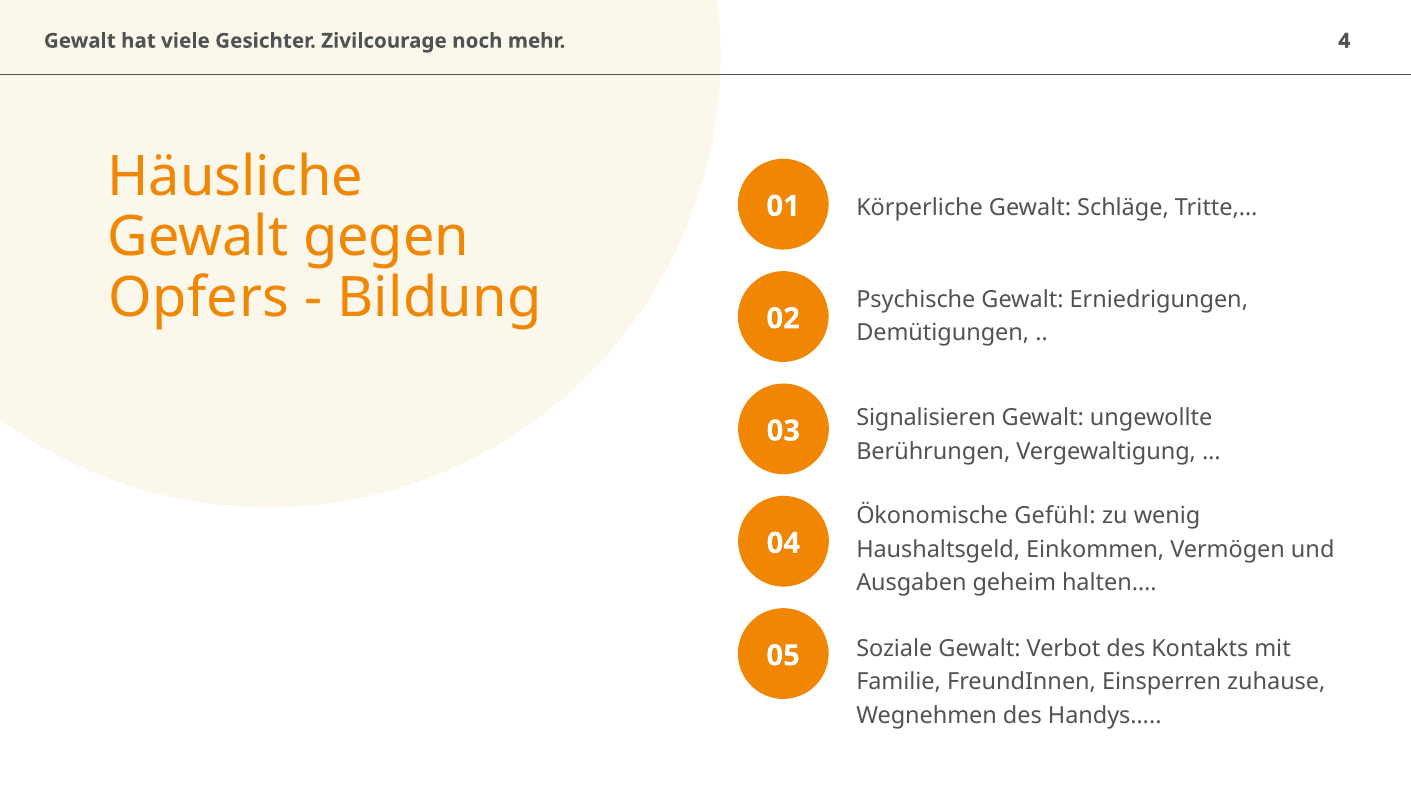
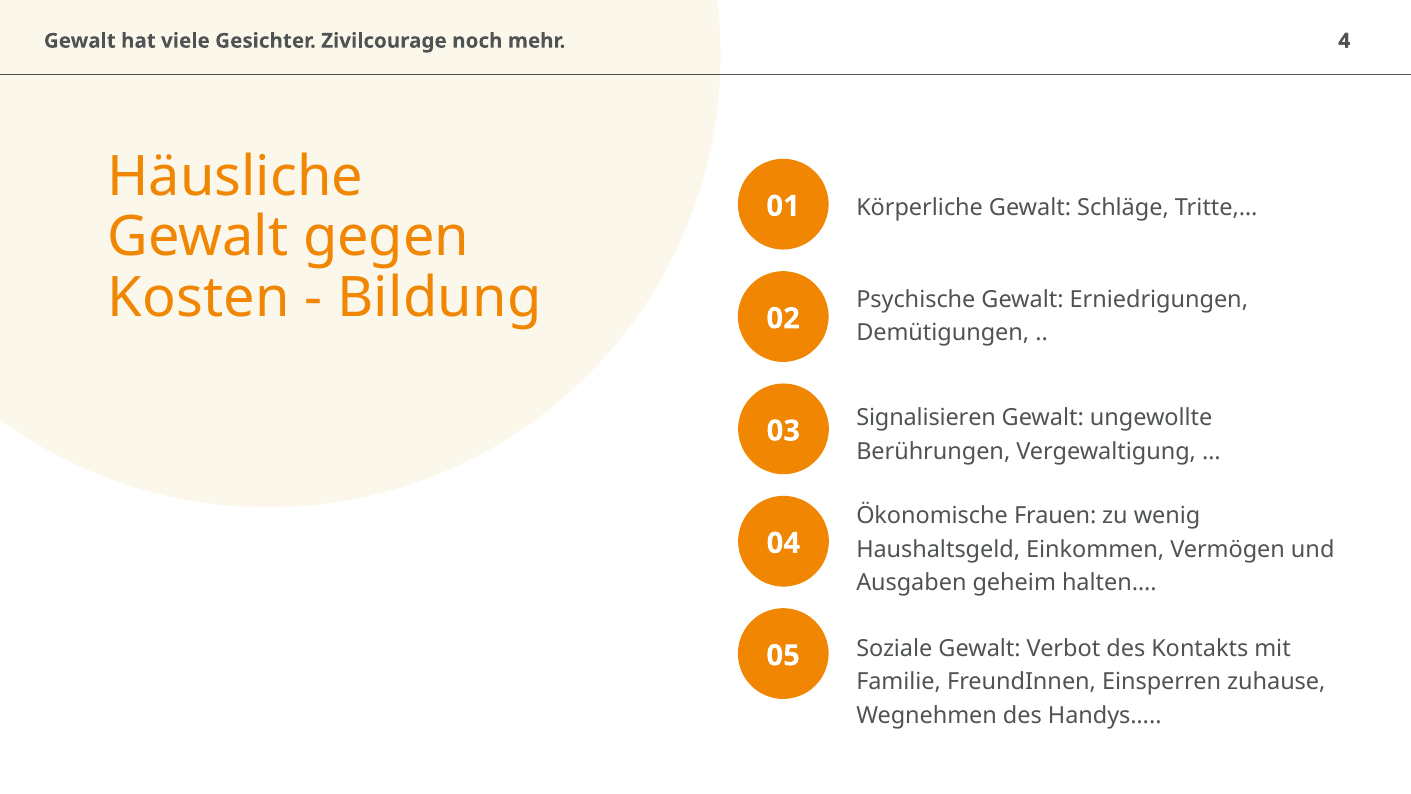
Opfers: Opfers -> Kosten (199, 298)
Gefühl: Gefühl -> Frauen (1055, 515)
